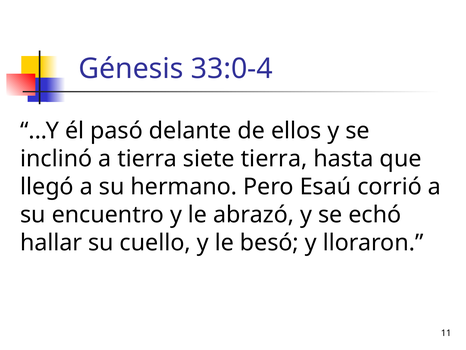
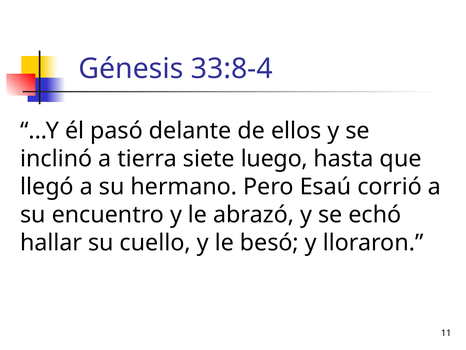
33:0-4: 33:0-4 -> 33:8-4 (232, 69)
siete tierra: tierra -> luego (274, 159)
